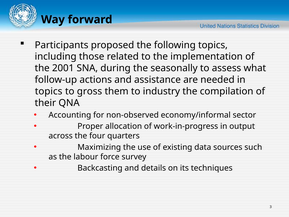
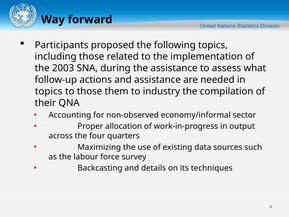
2001: 2001 -> 2003 (63, 68)
the seasonally: seasonally -> assistance (174, 68)
to gross: gross -> those (90, 91)
